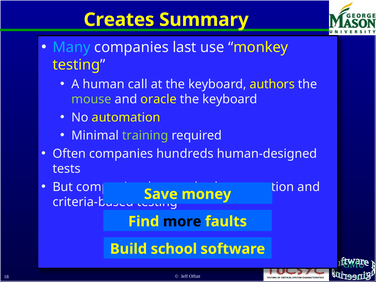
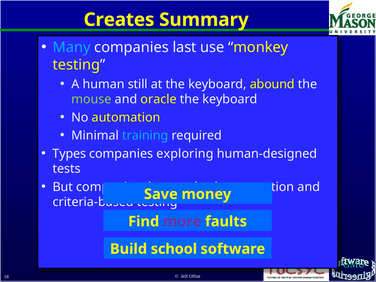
call: call -> still (138, 84)
authors: authors -> abound (272, 84)
training colour: light green -> light blue (145, 136)
Often: Often -> Types (69, 154)
hundreds: hundreds -> exploring (185, 154)
more colour: black -> purple (182, 222)
